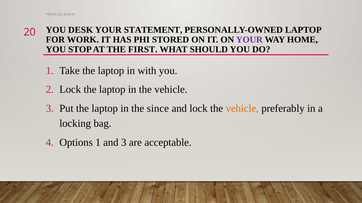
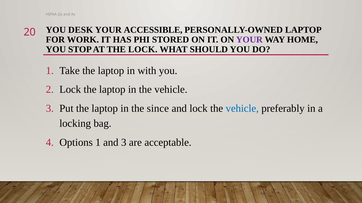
STATEMENT: STATEMENT -> ACCESSIBLE (153, 30)
THE FIRST: FIRST -> LOCK (143, 50)
vehicle colour: orange -> blue (242, 109)
